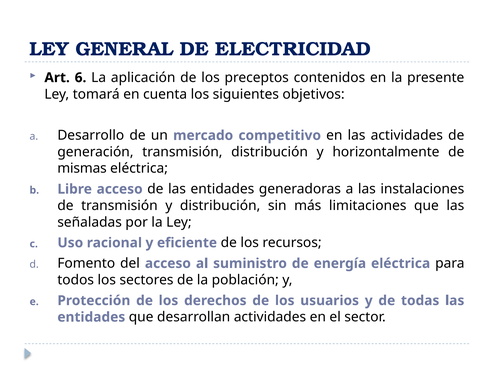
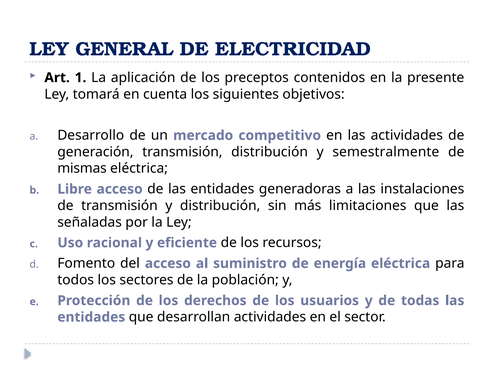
6: 6 -> 1 (81, 78)
horizontalmente: horizontalmente -> semestralmente (386, 152)
